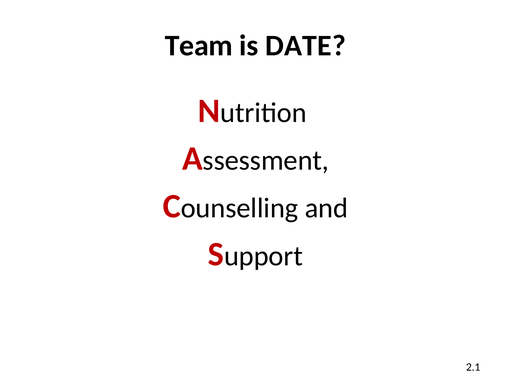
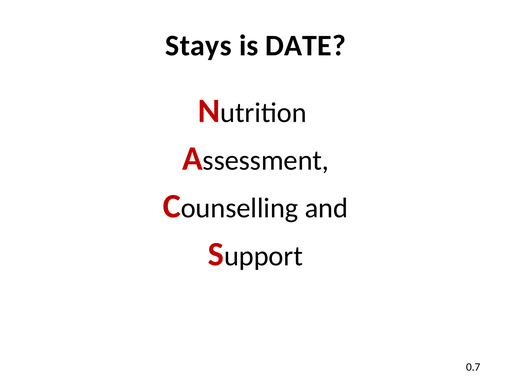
Team: Team -> Stays (198, 46)
2.1: 2.1 -> 0.7 (473, 366)
